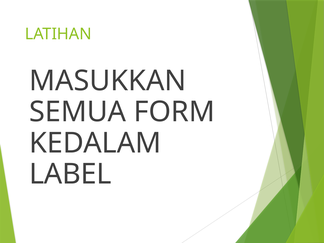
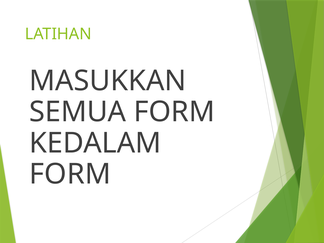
LABEL: LABEL -> FORM (70, 174)
